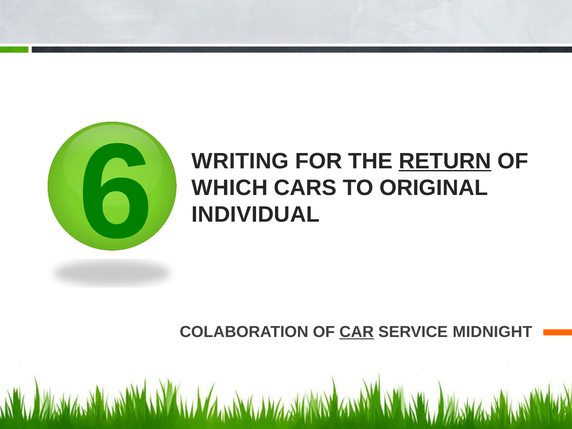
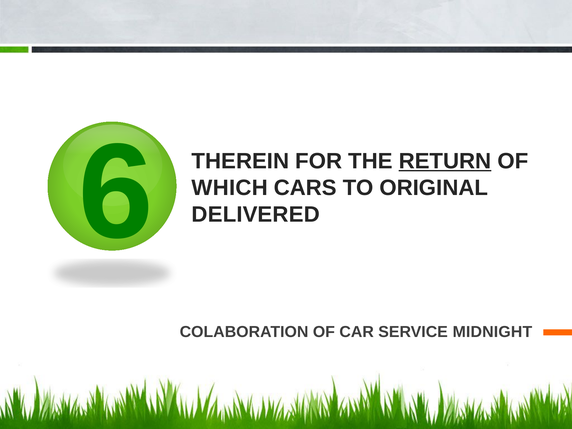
WRITING: WRITING -> THEREIN (240, 161)
INDIVIDUAL: INDIVIDUAL -> DELIVERED (256, 214)
CAR underline: present -> none (357, 332)
